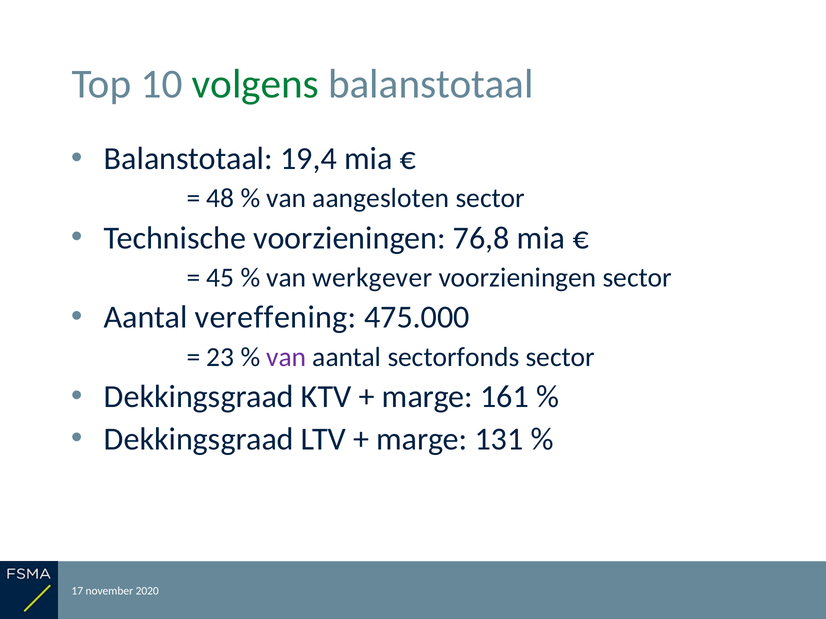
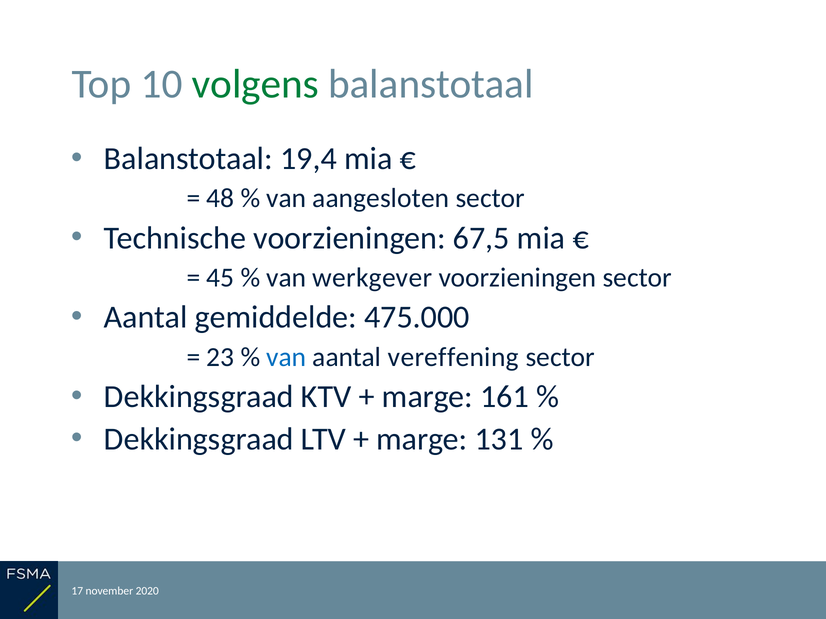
76,8: 76,8 -> 67,5 (481, 238)
vereffening: vereffening -> gemiddelde (276, 318)
van colour: purple -> blue (286, 357)
sectorfonds: sectorfonds -> vereffening (453, 357)
